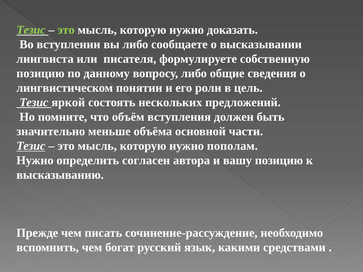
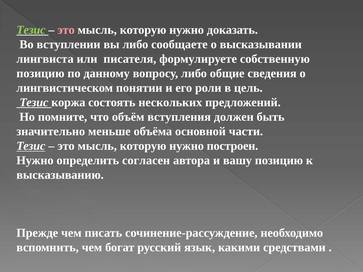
это colour: light green -> pink (66, 30)
яркой: яркой -> коржа (68, 102)
пополам: пополам -> построен (232, 146)
